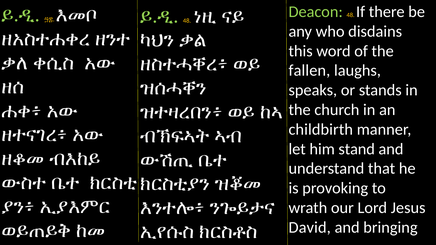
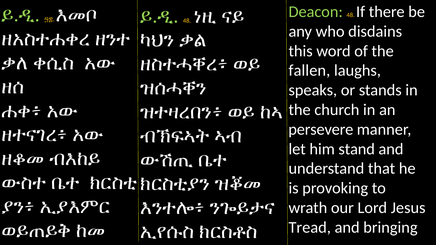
childbirth: childbirth -> persevere (321, 130)
David: David -> Tread (310, 228)
